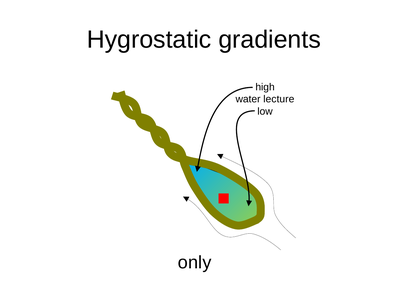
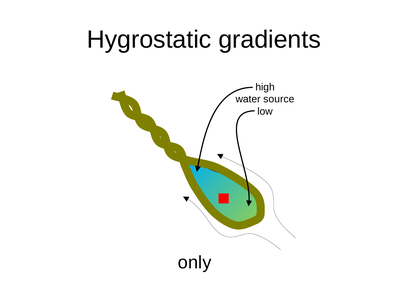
lecture: lecture -> source (279, 99)
